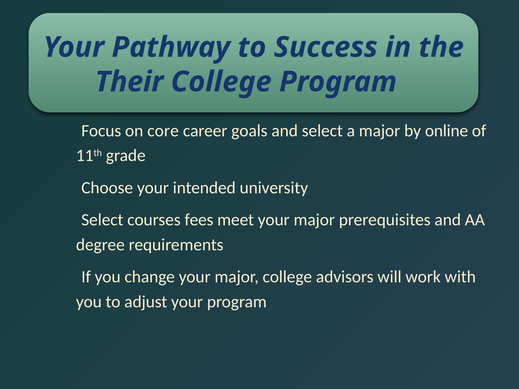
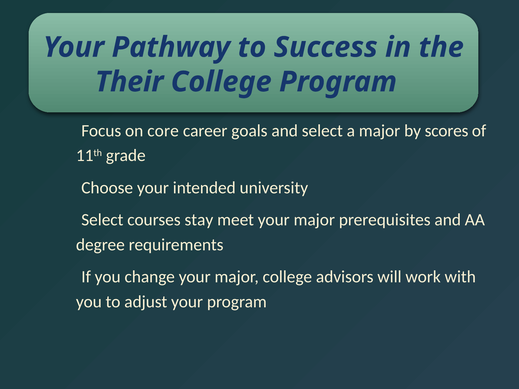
online: online -> scores (447, 131)
fees: fees -> stay (199, 220)
